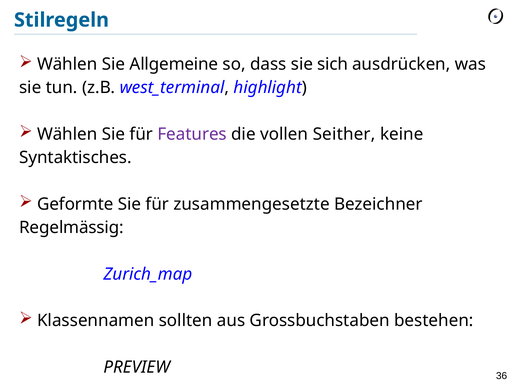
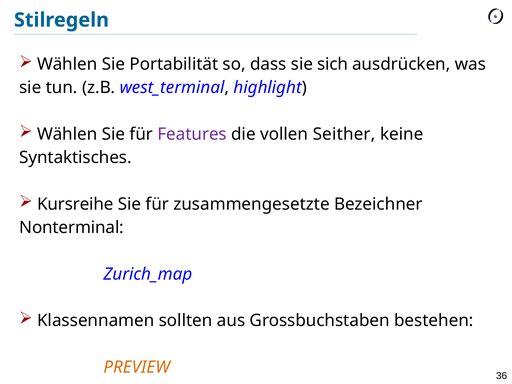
Allgemeine: Allgemeine -> Portabilität (174, 64)
Geformte: Geformte -> Kursreihe (75, 204)
Regelmässig: Regelmässig -> Nonterminal (72, 227)
PREVIEW colour: black -> orange (137, 367)
